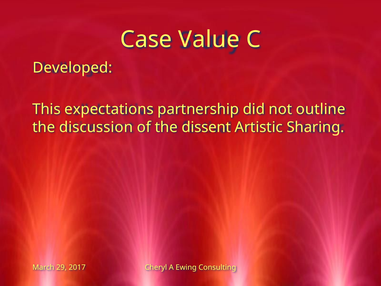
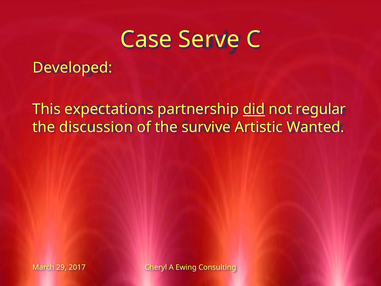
Value: Value -> Serve (209, 39)
did underline: none -> present (254, 109)
outline: outline -> regular (321, 109)
dissent: dissent -> survive (206, 127)
Sharing: Sharing -> Wanted (315, 127)
